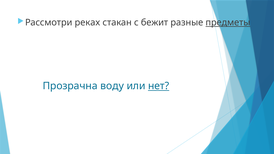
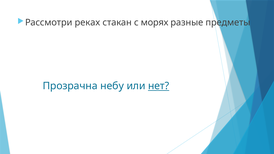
бежит: бежит -> морях (155, 23)
предметы underline: present -> none (228, 23)
воду: воду -> небу (112, 86)
